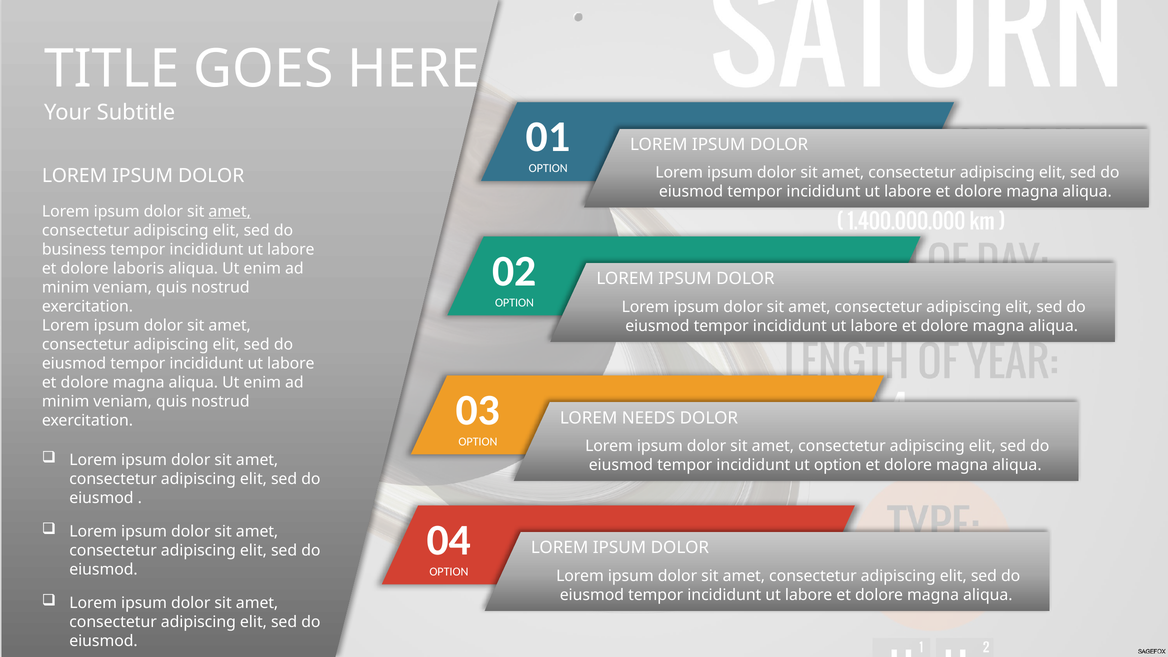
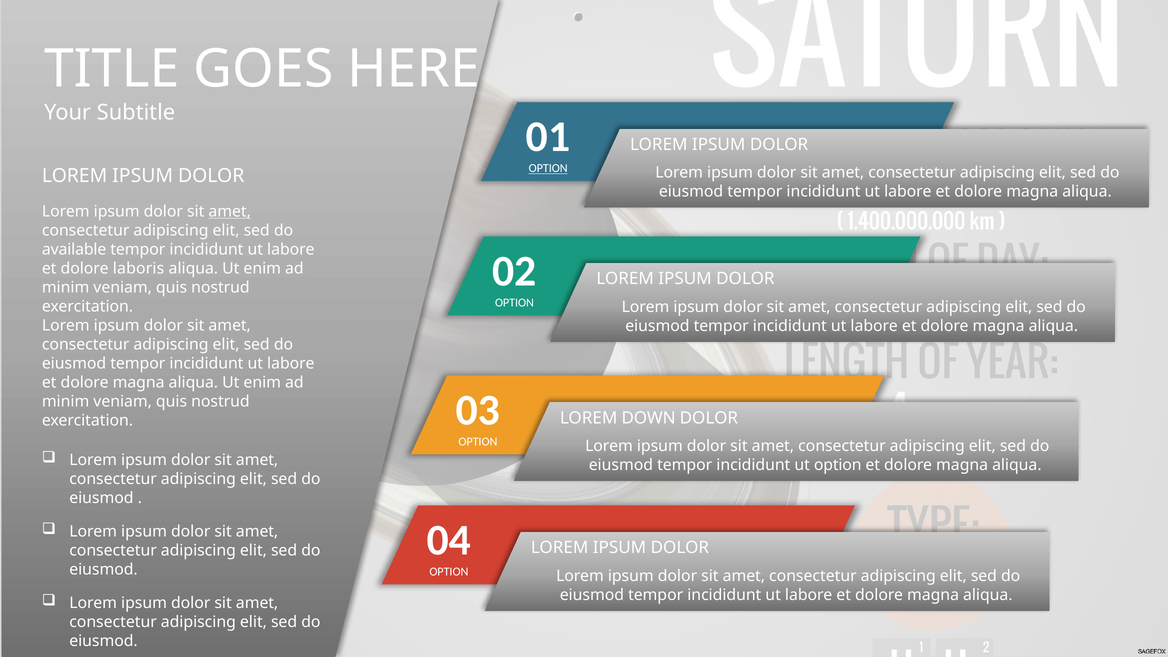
OPTION underline: none -> present (548, 168)
business: business -> available (74, 249)
NEEDS: NEEDS -> DOWN (649, 418)
